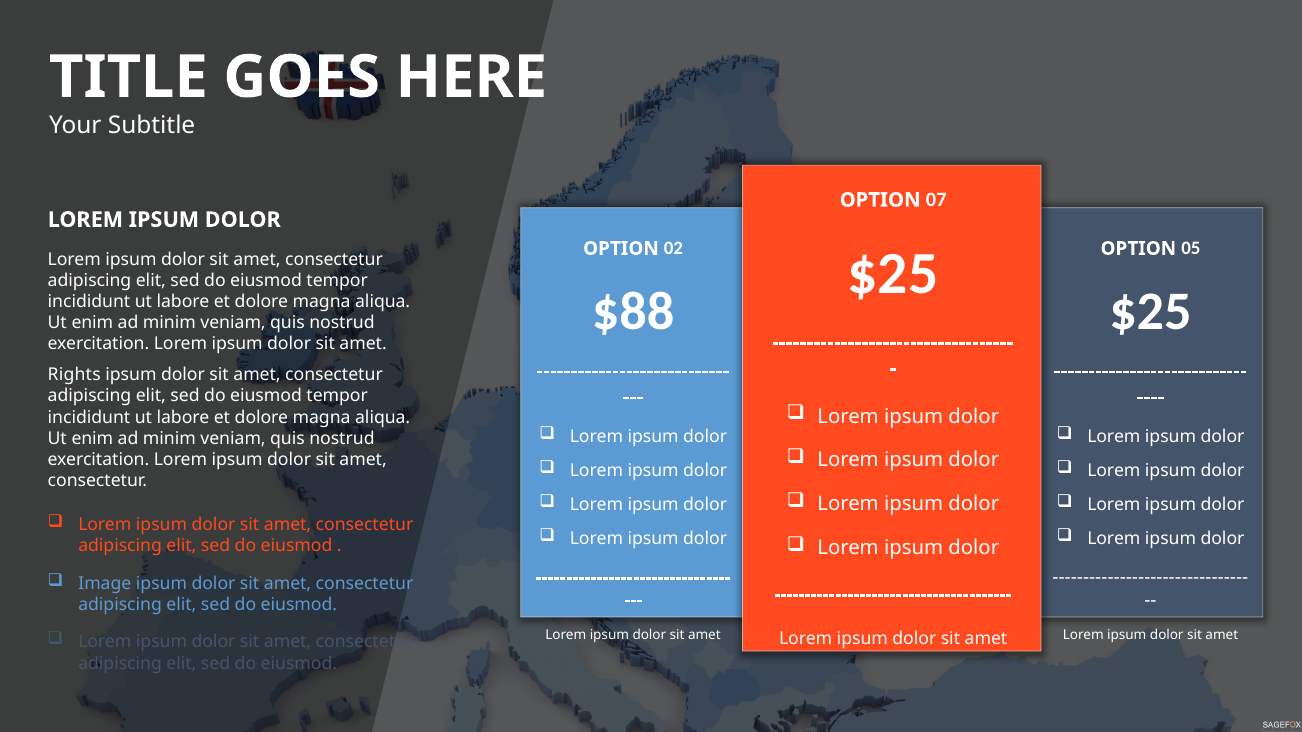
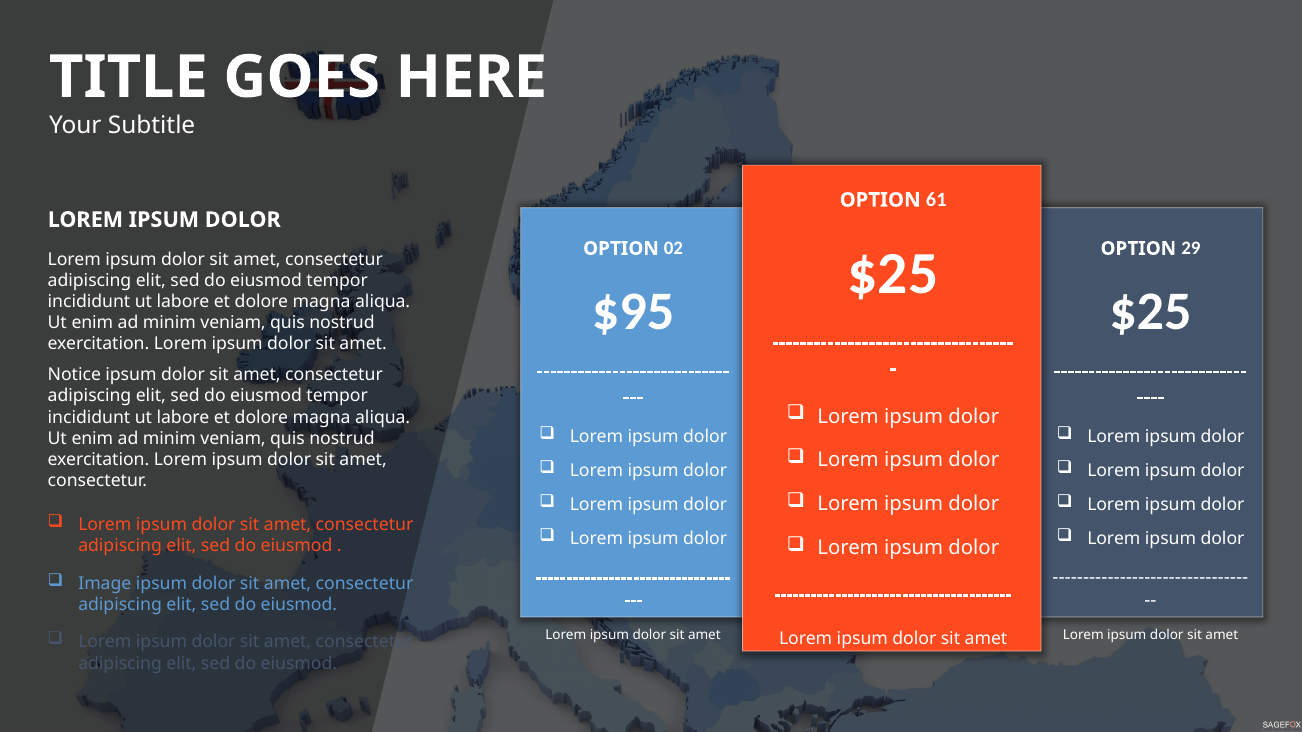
07: 07 -> 61 (936, 200)
05: 05 -> 29 (1191, 249)
$88: $88 -> $95 (633, 311)
Rights: Rights -> Notice (74, 375)
